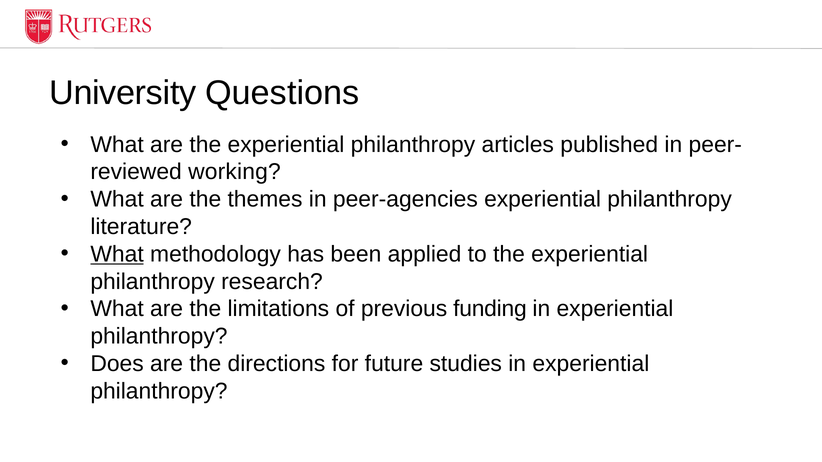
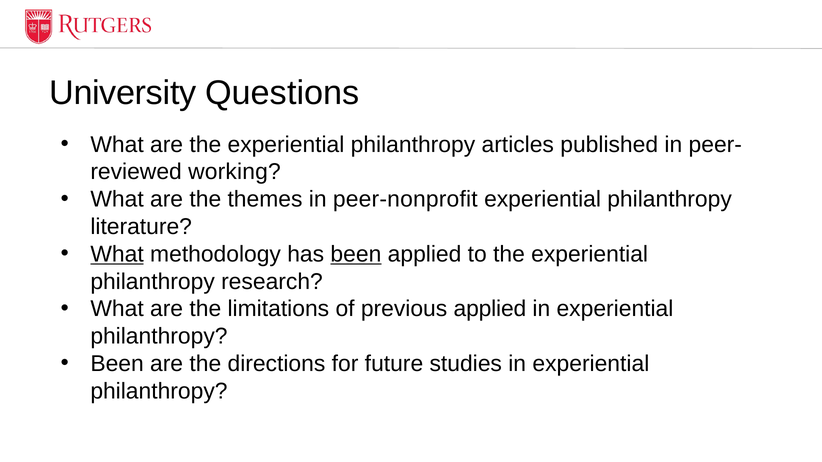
peer-agencies: peer-agencies -> peer-nonprofit (405, 200)
been underline: none -> present (356, 254)
previous funding: funding -> applied (490, 309)
Does: Does -> Been (117, 364)
